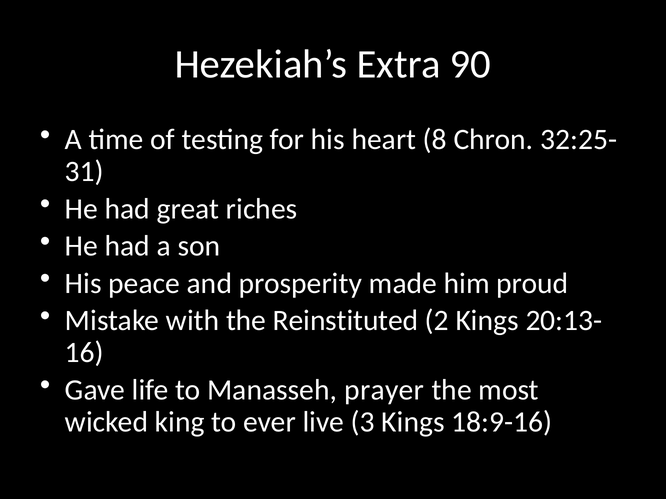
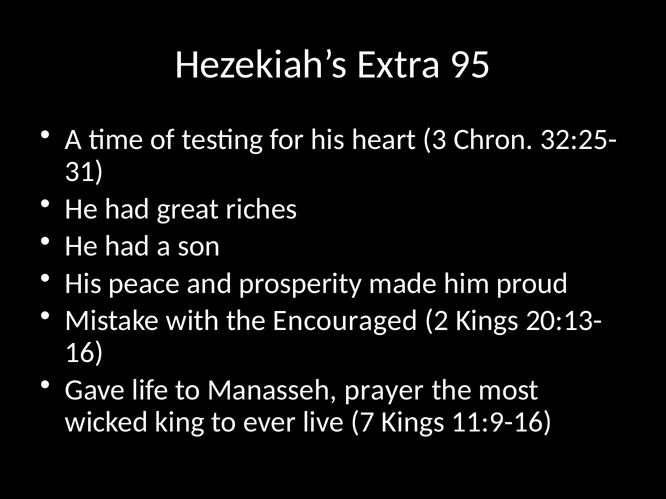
90: 90 -> 95 (470, 64)
8: 8 -> 3 (435, 140)
Reinstituted: Reinstituted -> Encouraged (345, 321)
3: 3 -> 7 (363, 422)
18:9-16: 18:9-16 -> 11:9-16 (502, 422)
